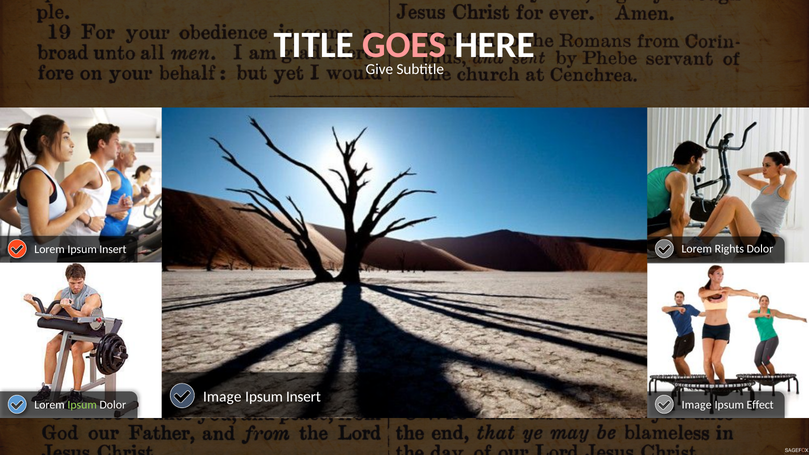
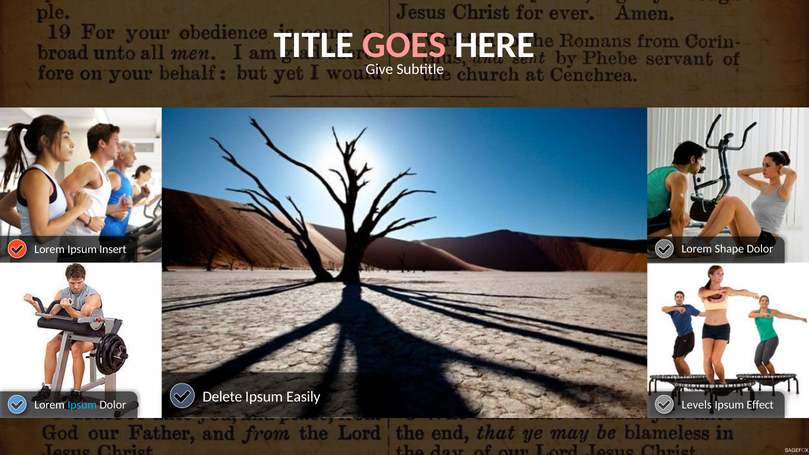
Rights: Rights -> Shape (729, 249)
Image: Image -> Delete (222, 397)
Insert: Insert -> Easily (303, 397)
Ipsum colour: light green -> light blue (82, 405)
Image: Image -> Levels (697, 405)
